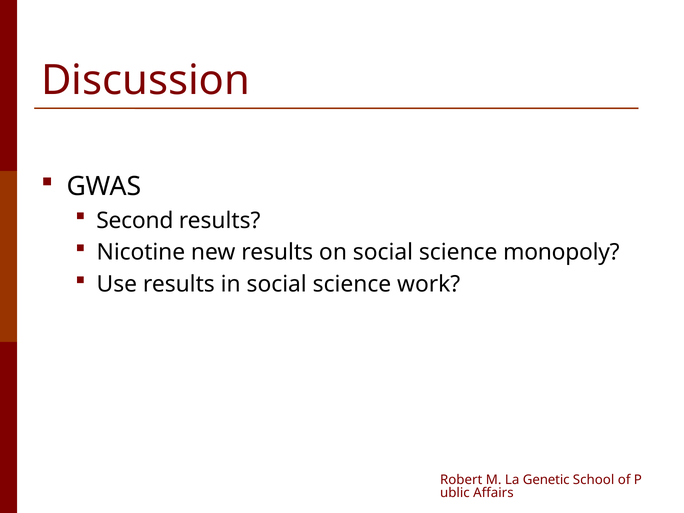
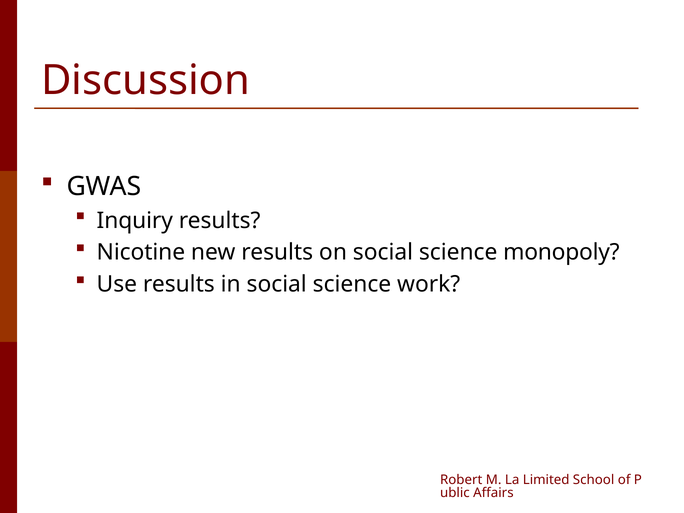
Second: Second -> Inquiry (135, 220)
Genetic: Genetic -> Limited (546, 480)
